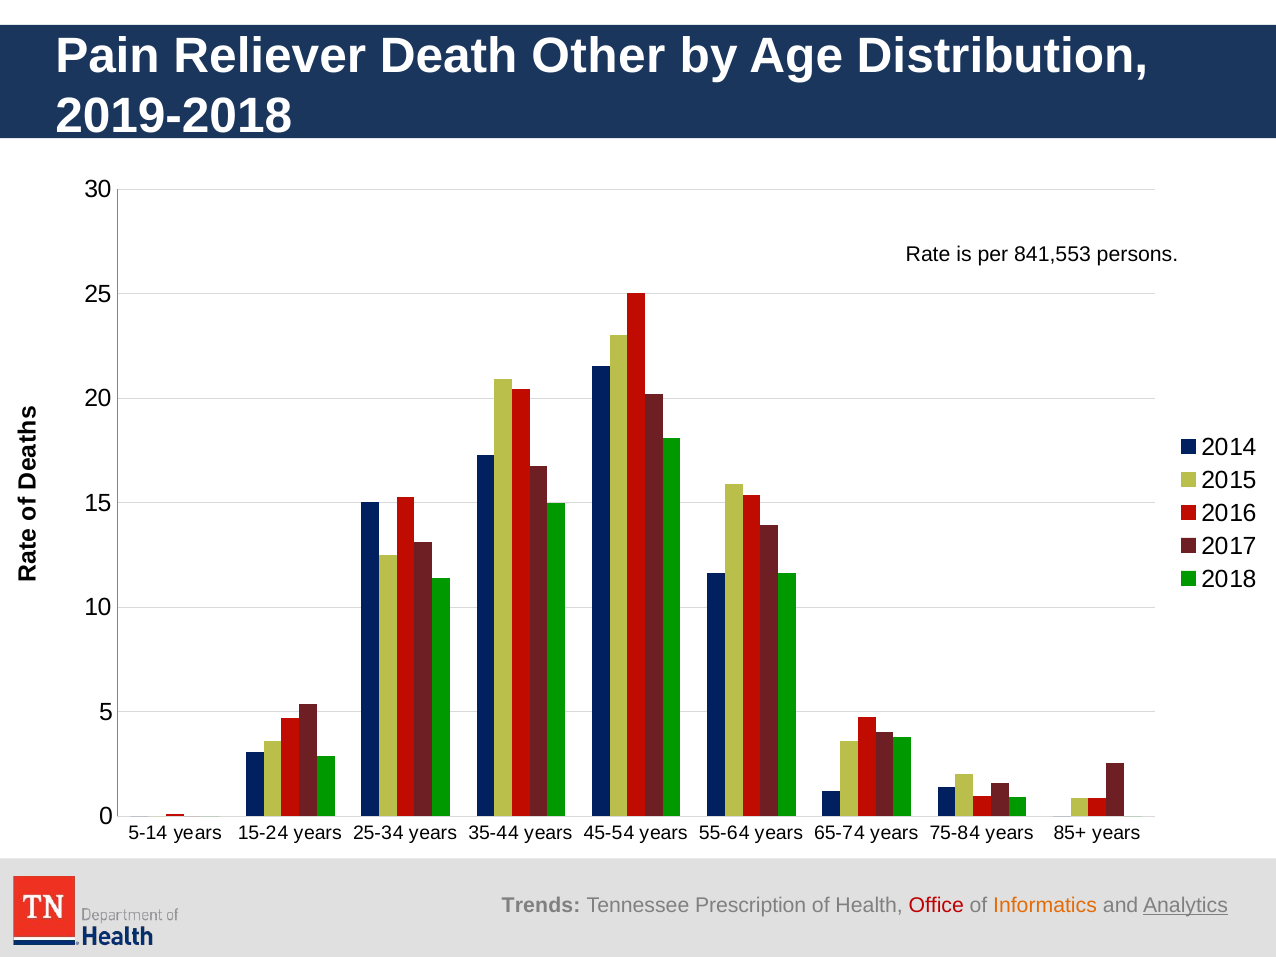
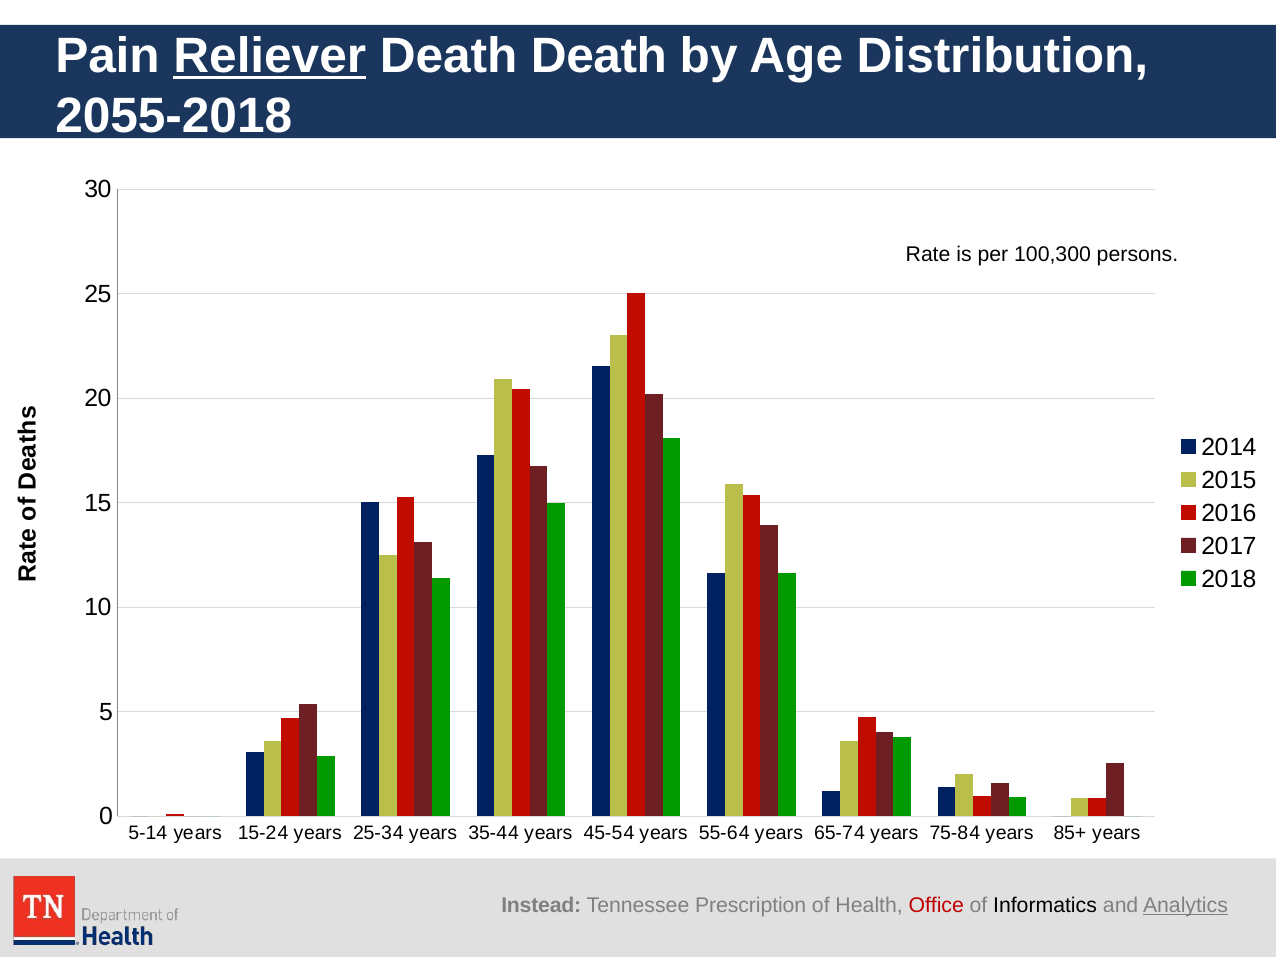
Reliever underline: none -> present (270, 56)
Death Other: Other -> Death (599, 56)
2019-2018: 2019-2018 -> 2055-2018 (174, 116)
841,553: 841,553 -> 100,300 (1053, 254)
Trends: Trends -> Instead (541, 905)
Informatics colour: orange -> black (1045, 905)
